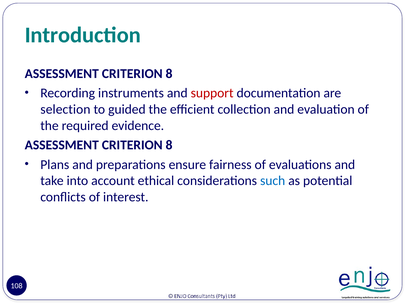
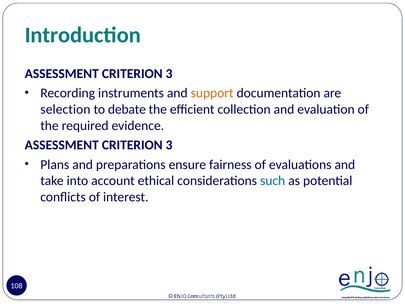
8: 8 -> 3 (169, 74)
support colour: red -> orange (212, 93)
guided: guided -> debate (127, 109)
8: 8 -> 3 (169, 145)
